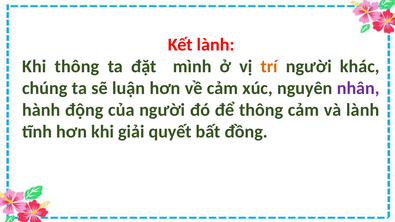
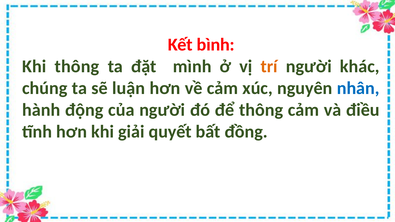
Kết lành: lành -> bình (216, 45)
nhân colour: purple -> blue (358, 88)
và lành: lành -> điều (363, 110)
